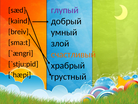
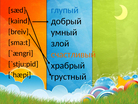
глупый colour: purple -> blue (65, 10)
